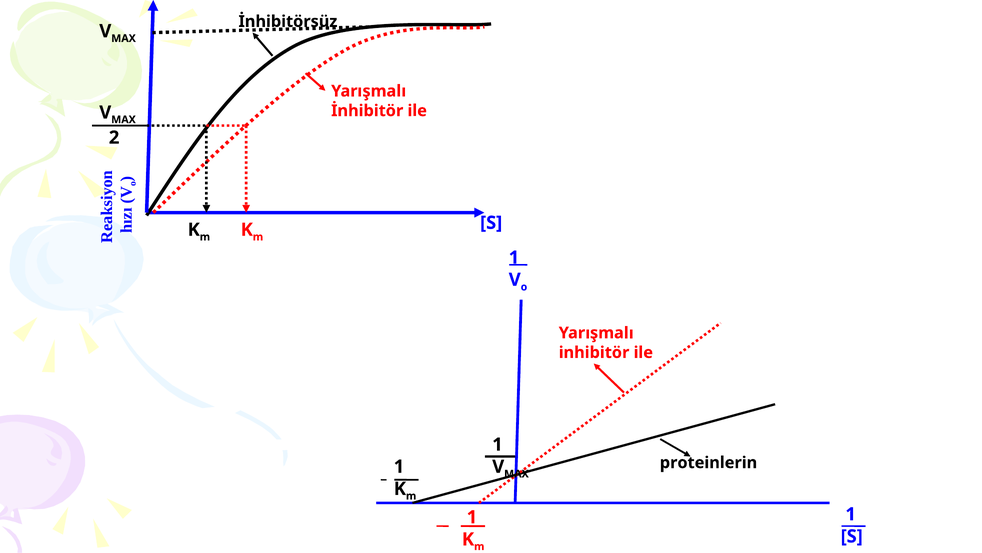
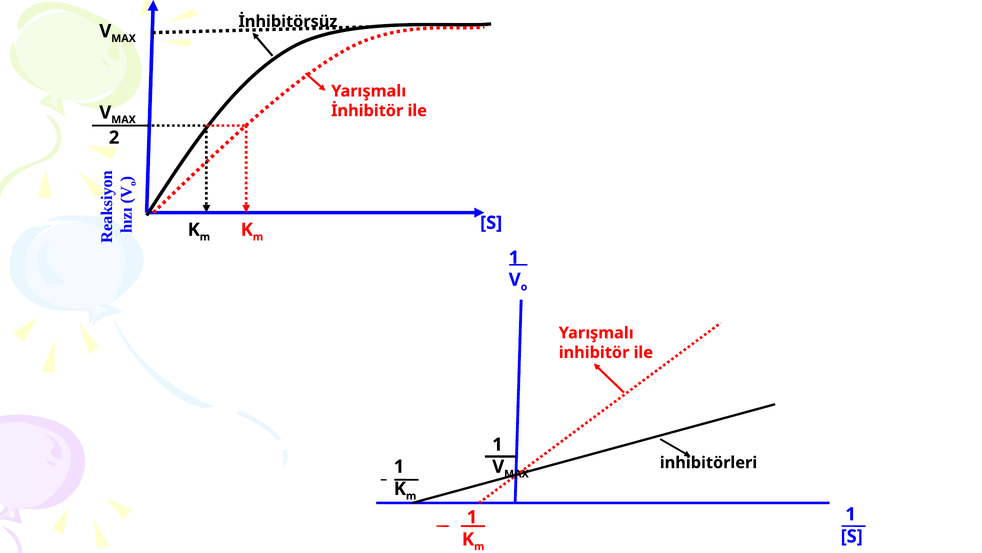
proteinlerin: proteinlerin -> inhibitörleri (709, 462)
